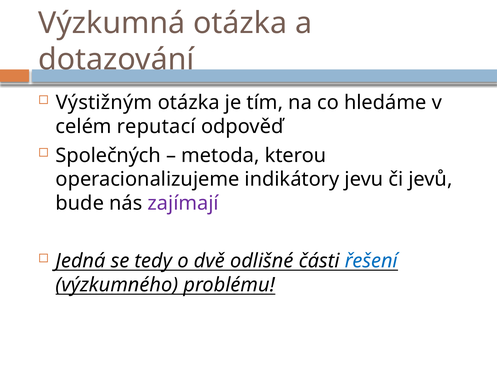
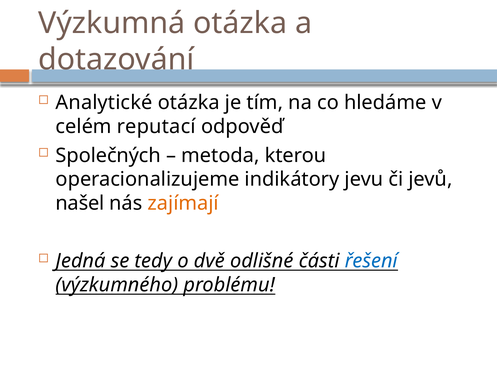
Výstižným: Výstižným -> Analytické (104, 103)
bude: bude -> našel (80, 204)
zajímají colour: purple -> orange (183, 204)
